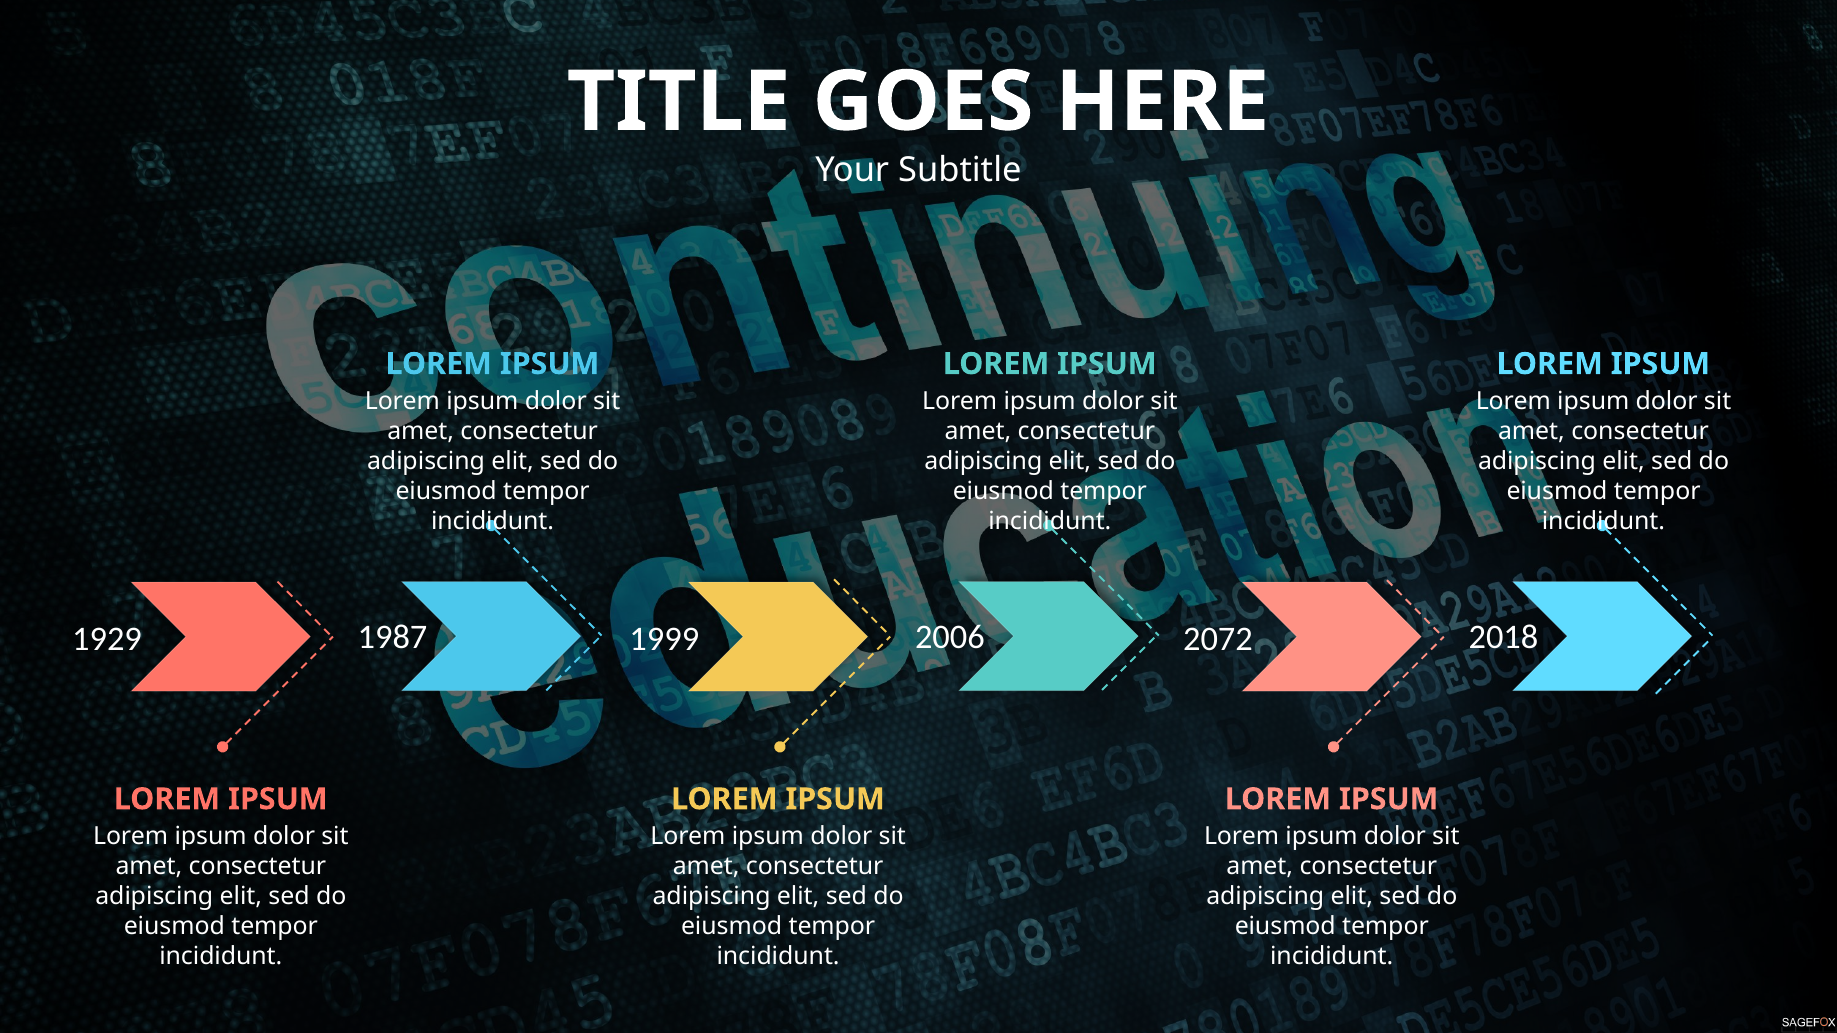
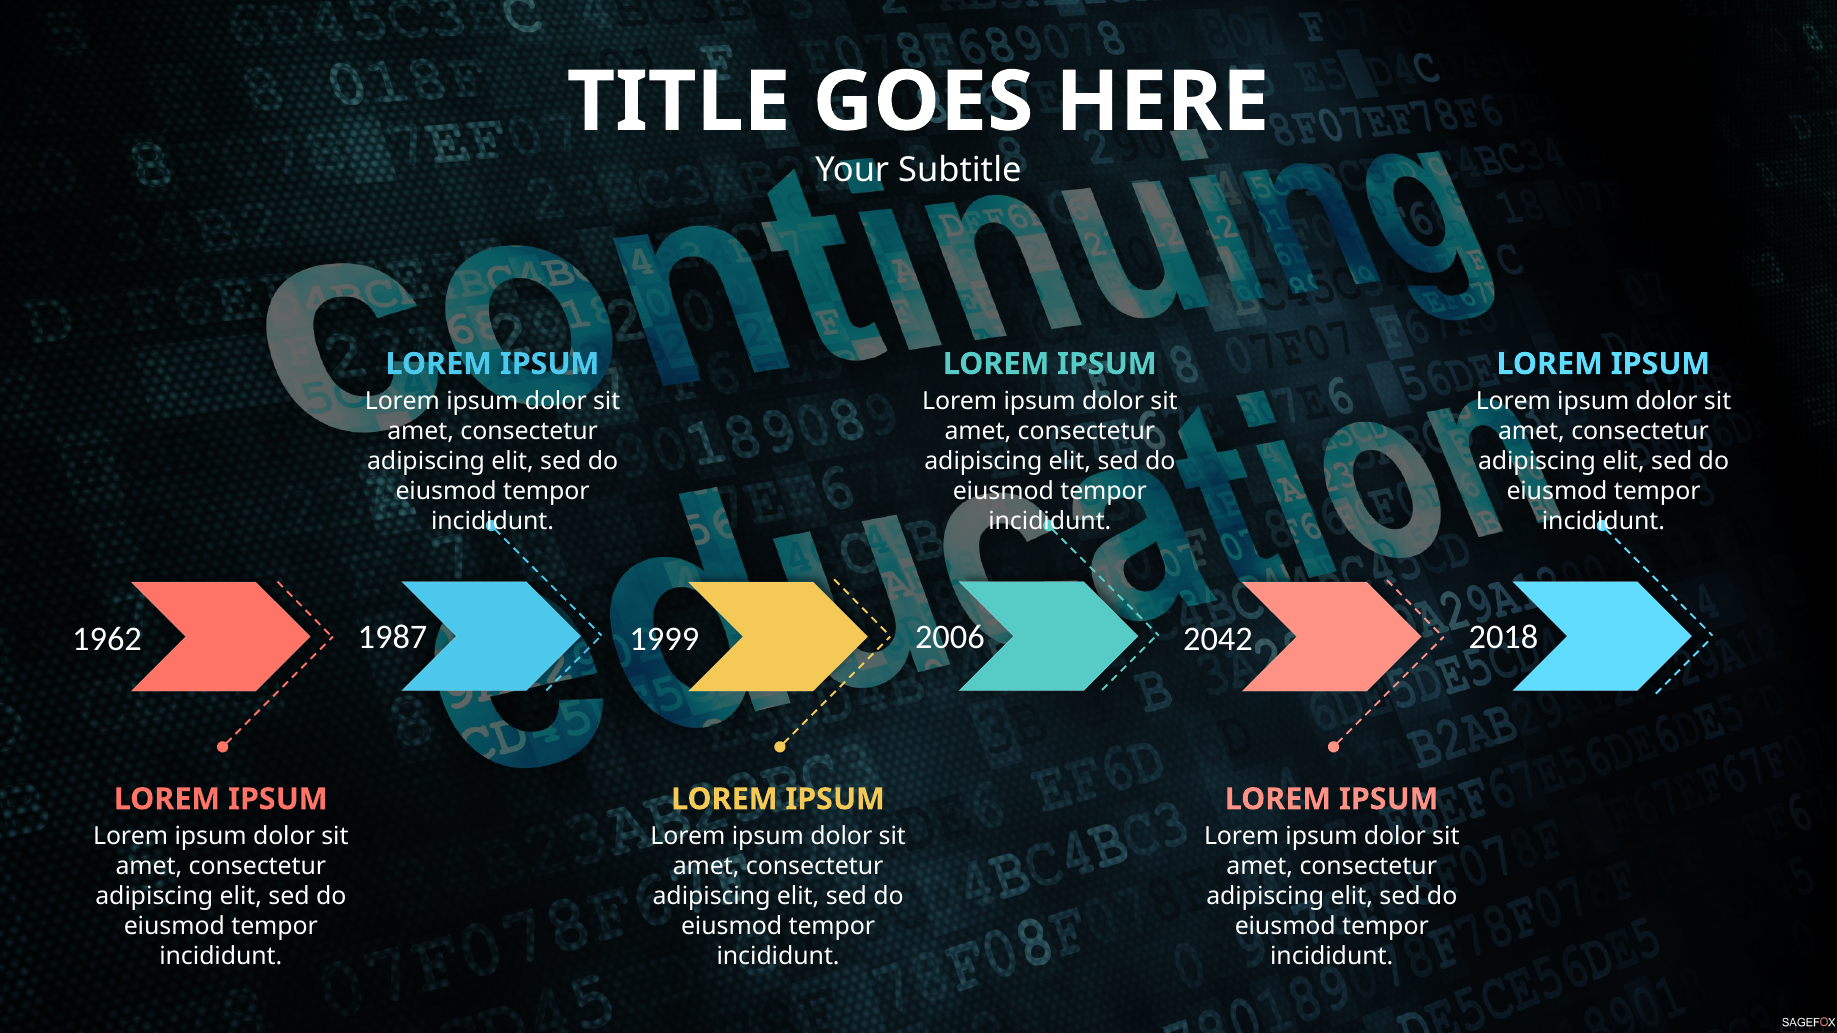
1929: 1929 -> 1962 (107, 639)
2072: 2072 -> 2042 (1218, 639)
